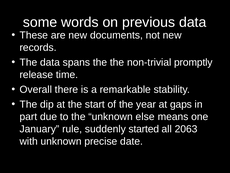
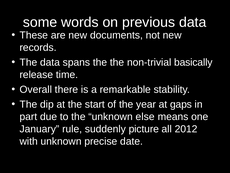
promptly: promptly -> basically (193, 62)
started: started -> picture (144, 129)
2063: 2063 -> 2012 (186, 129)
